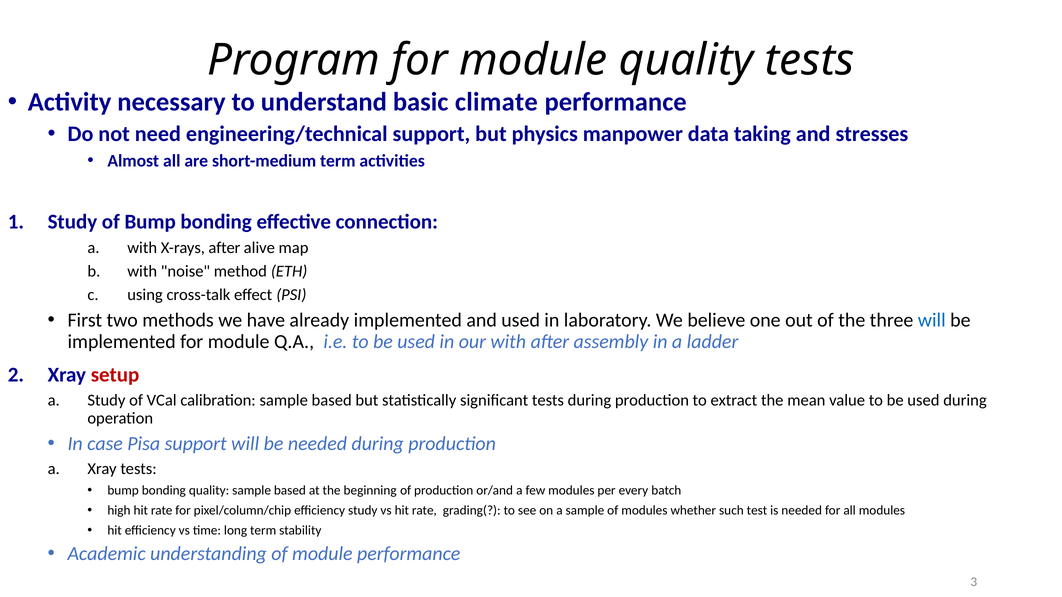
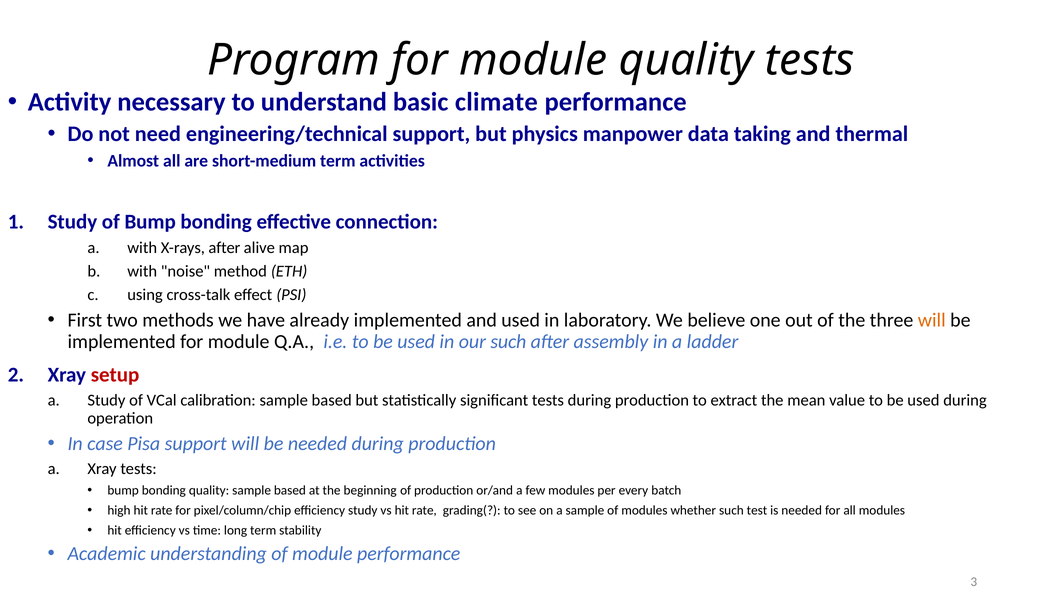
stresses: stresses -> thermal (872, 134)
will colour: blue -> orange (932, 320)
our with: with -> such (508, 342)
